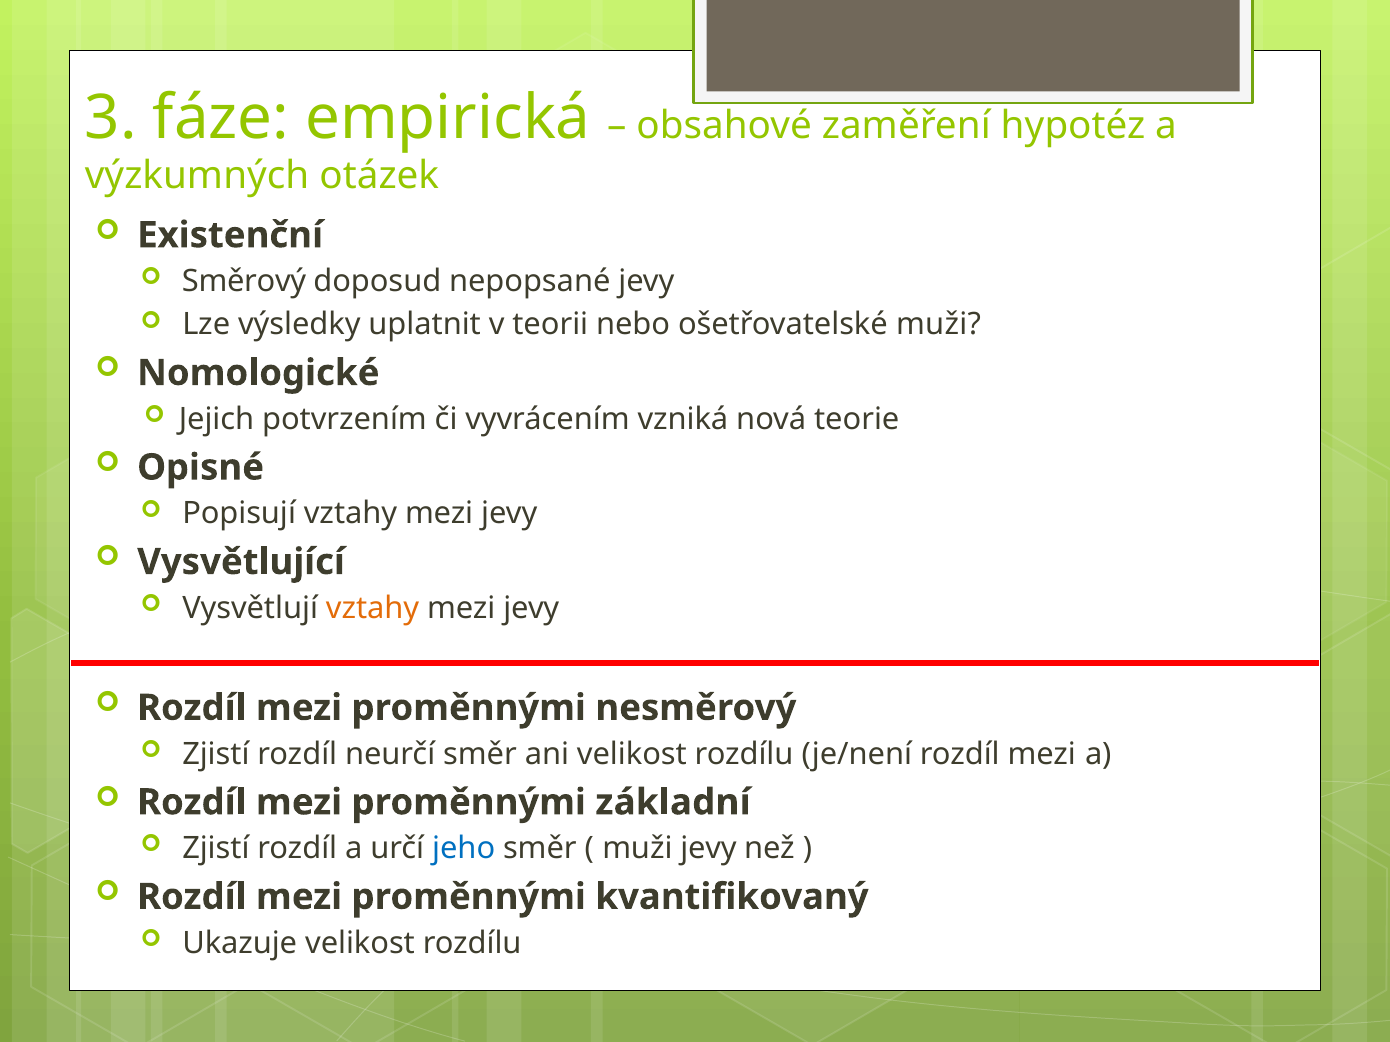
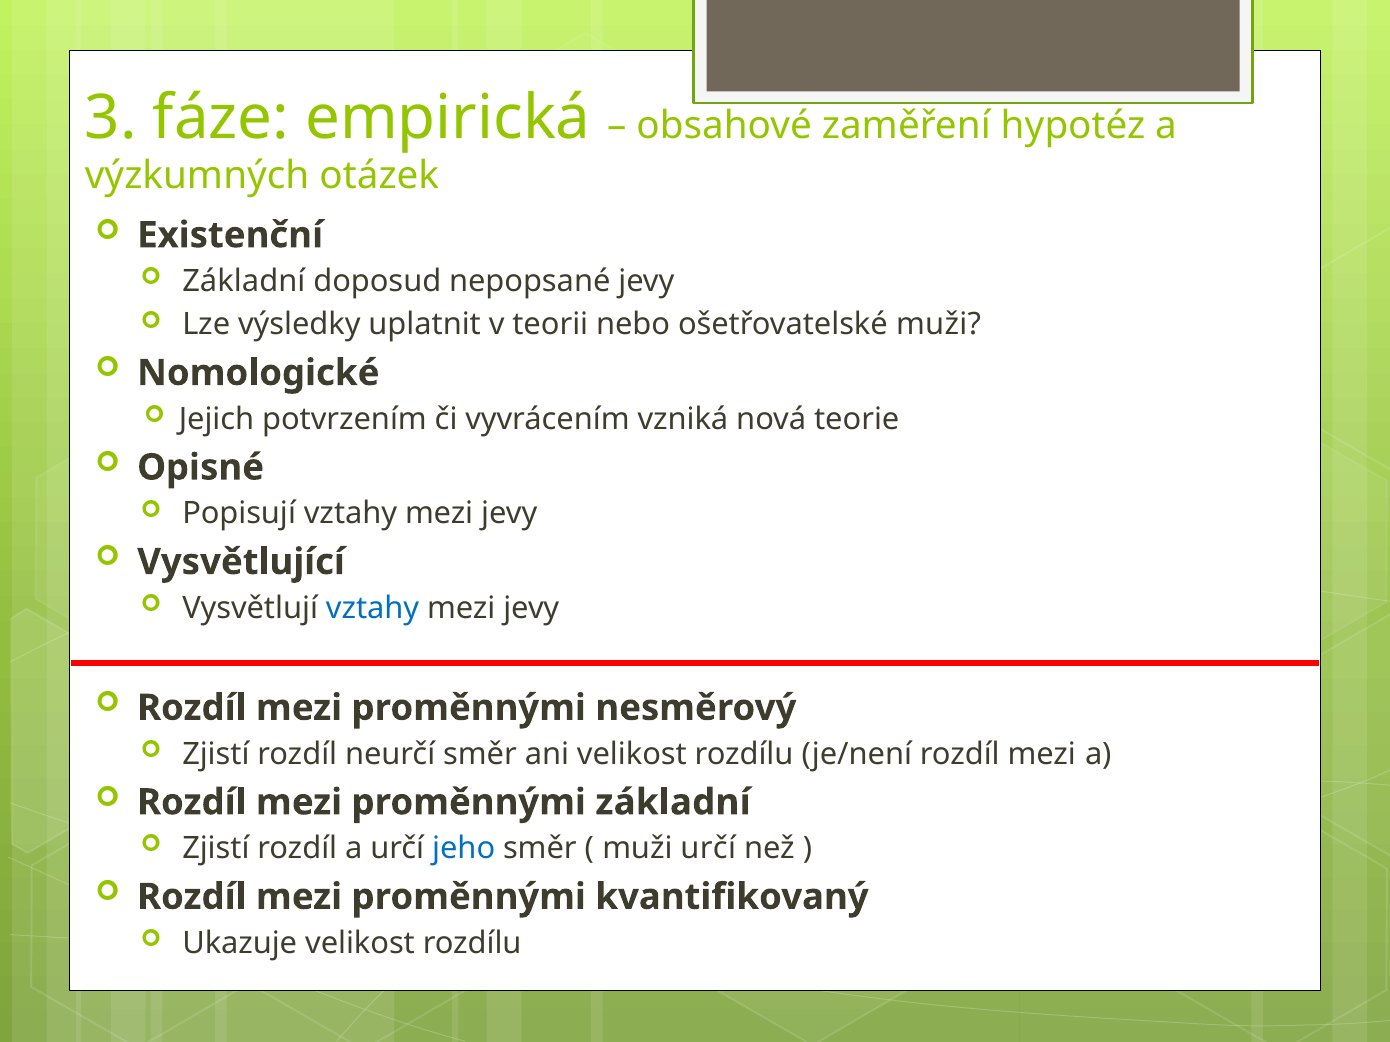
Směrový: Směrový -> Základní (244, 282)
vztahy colour: orange -> blue (373, 609)
muži jevy: jevy -> určí (708, 849)
